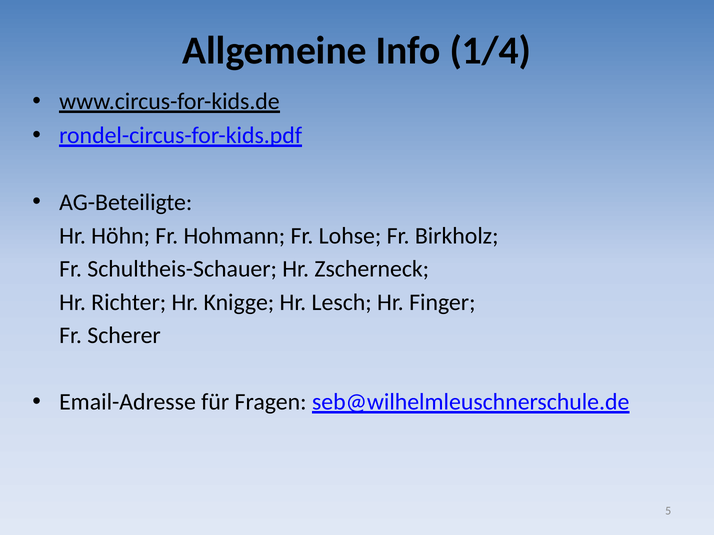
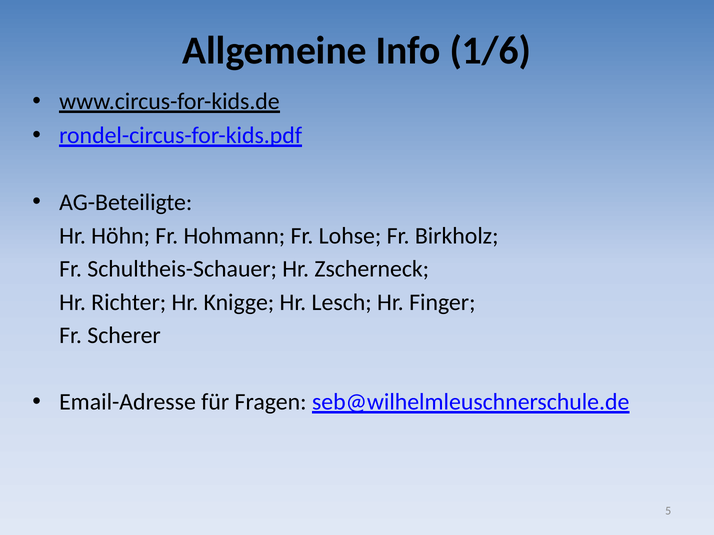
1/4: 1/4 -> 1/6 (490, 51)
